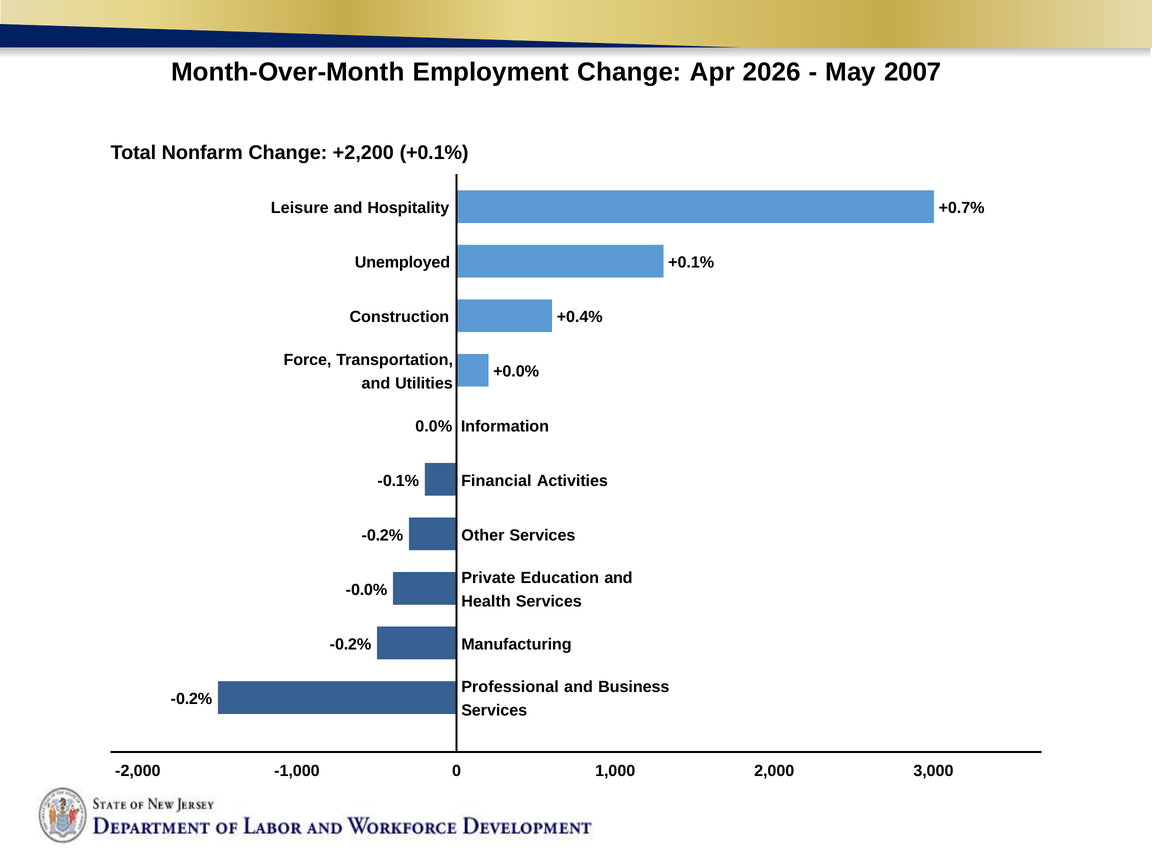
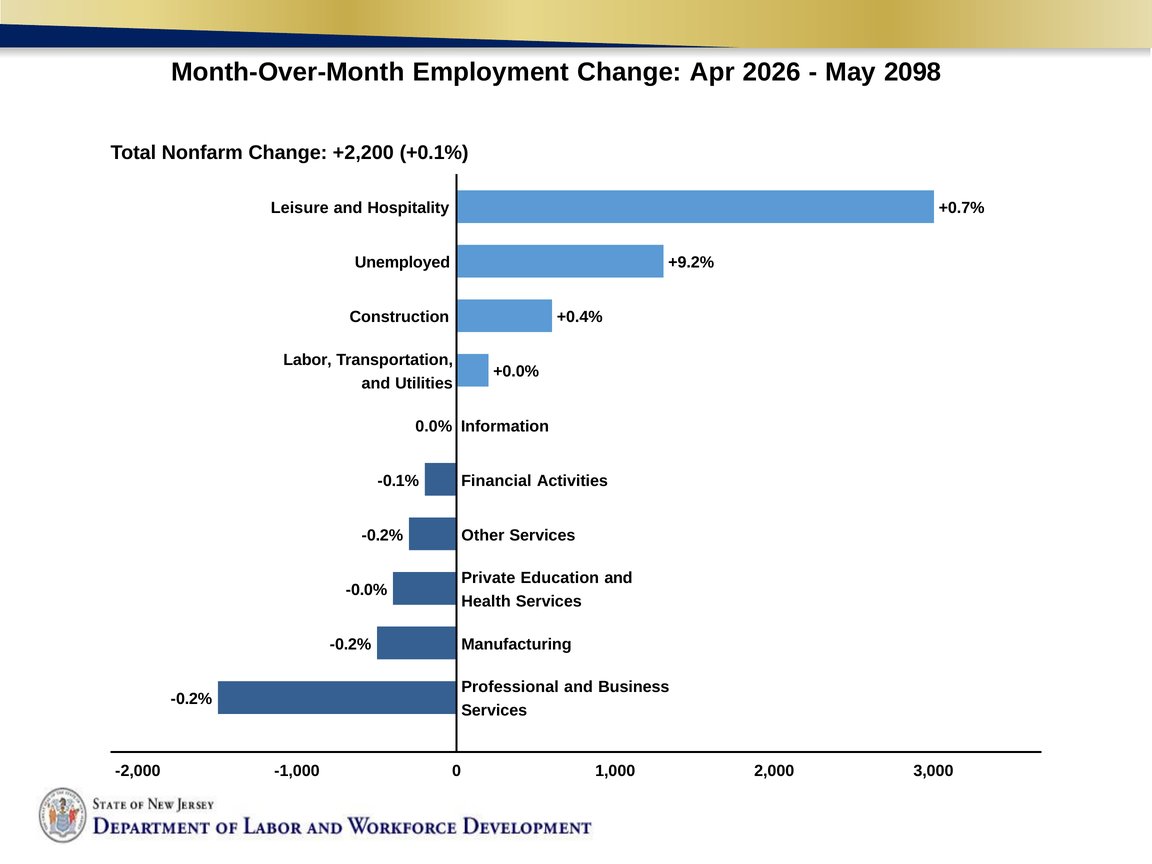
2007: 2007 -> 2098 (913, 72)
+0.1%: +0.1% -> +9.2% (691, 263)
Force: Force -> Labor (307, 360)
